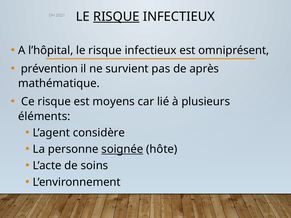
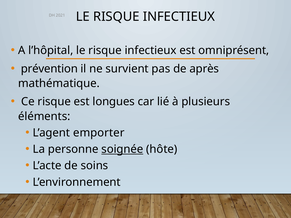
RISQUE underline: present -> none (116, 17)
moyens: moyens -> longues (114, 102)
considère: considère -> emporter (99, 133)
